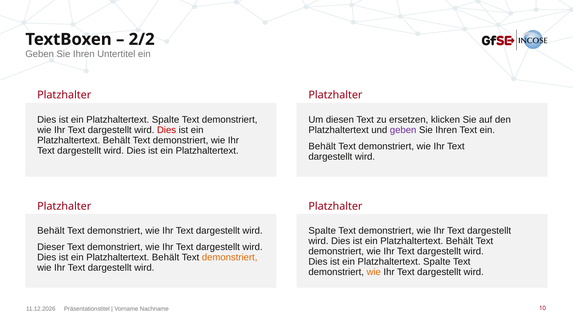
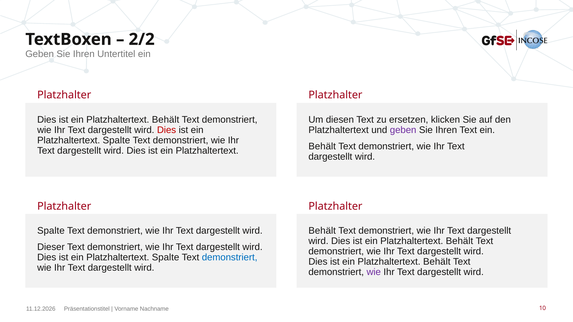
Spalte: Spalte -> Behält (166, 120)
Behält: Behält -> Spalte (116, 140)
Behält: Behält -> Spalte (51, 231)
Spalte: Spalte -> Behält (322, 231)
Behält: Behält -> Spalte (166, 258)
demonstriert colour: orange -> blue (230, 258)
Spalte: Spalte -> Behält (437, 262)
wie colour: orange -> purple (374, 272)
